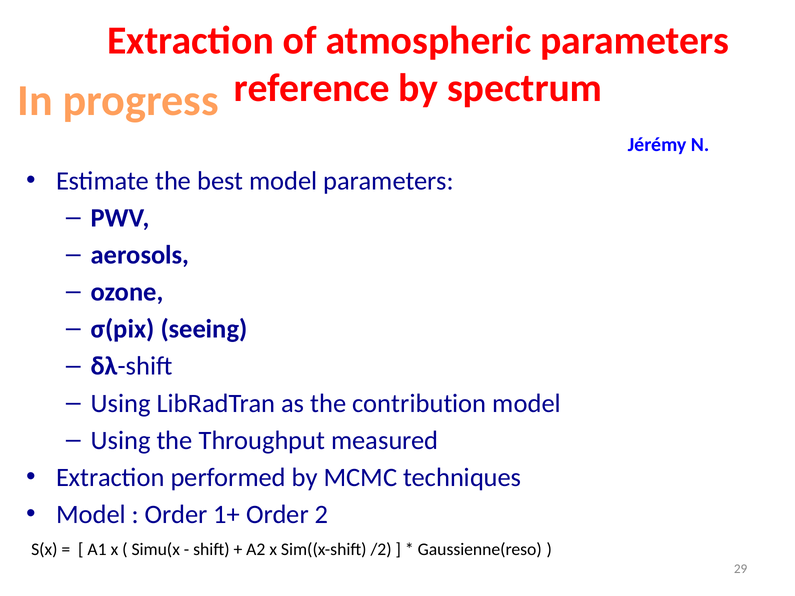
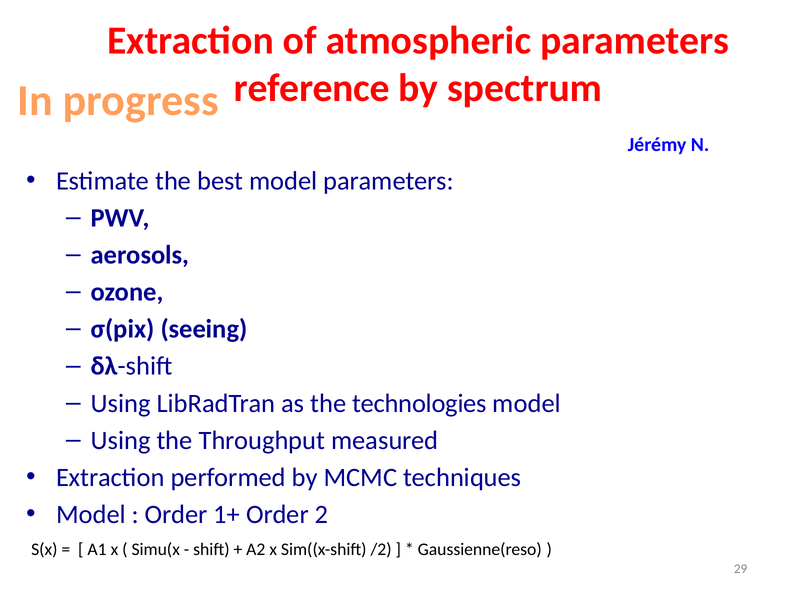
contribution: contribution -> technologies (419, 403)
